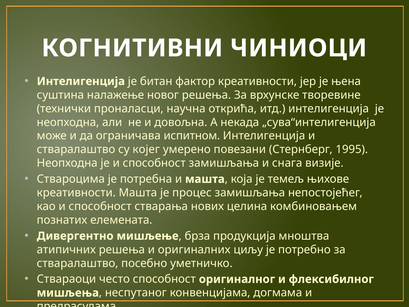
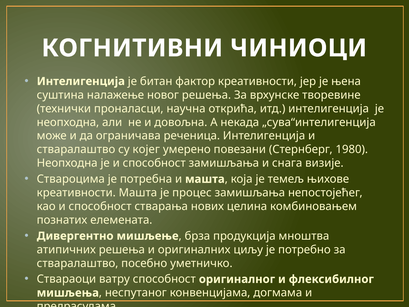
испитном: испитном -> реченица (192, 136)
1995: 1995 -> 1980 (352, 149)
често: често -> ватру (114, 279)
